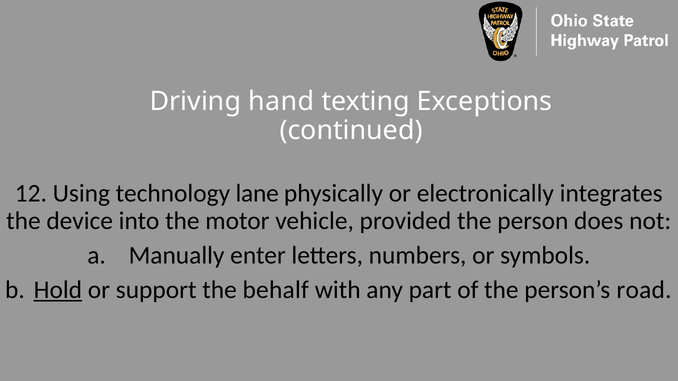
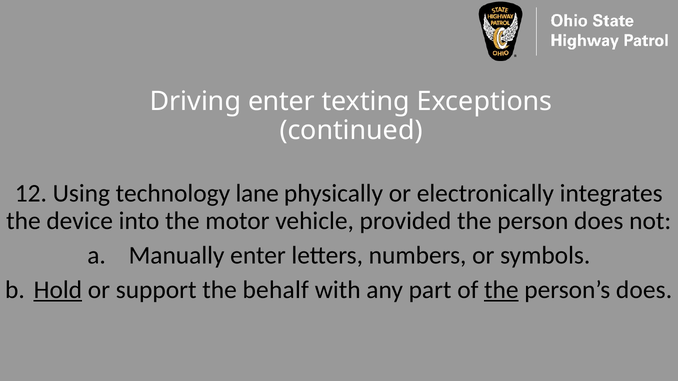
Driving hand: hand -> enter (281, 102)
the underline: none -> present (501, 290)
person’s road: road -> does (644, 290)
